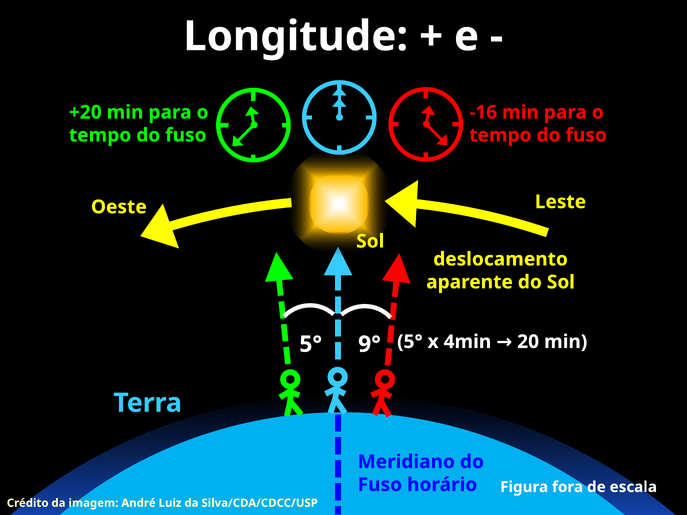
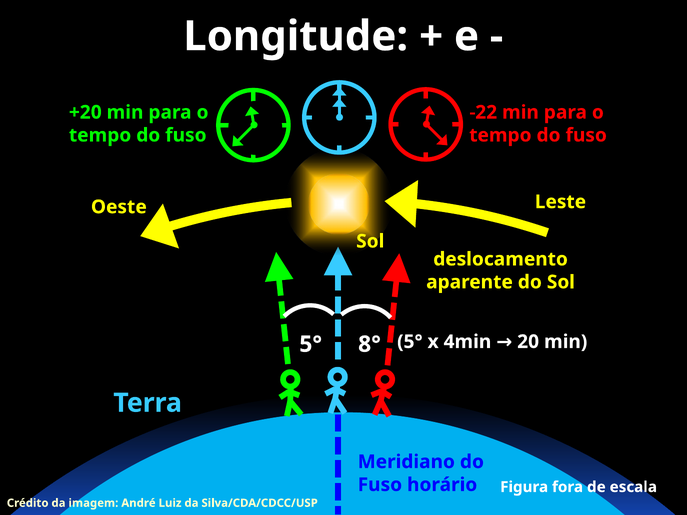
-16: -16 -> -22 (483, 112)
9°: 9° -> 8° (370, 344)
